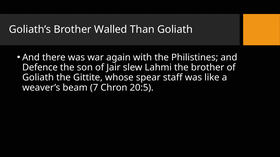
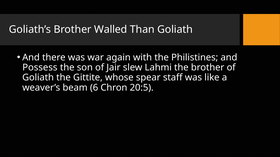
Defence: Defence -> Possess (40, 68)
7: 7 -> 6 (94, 88)
